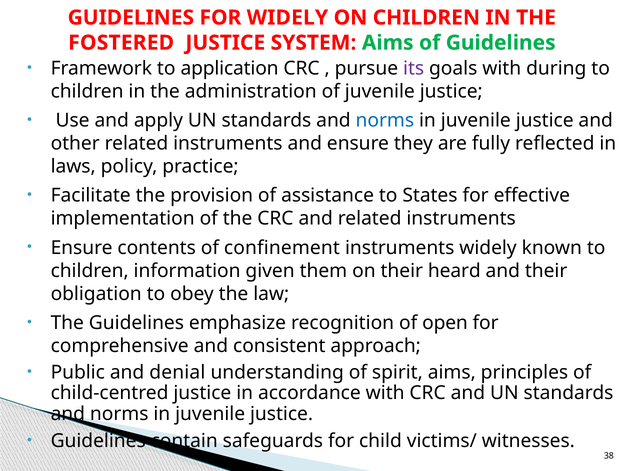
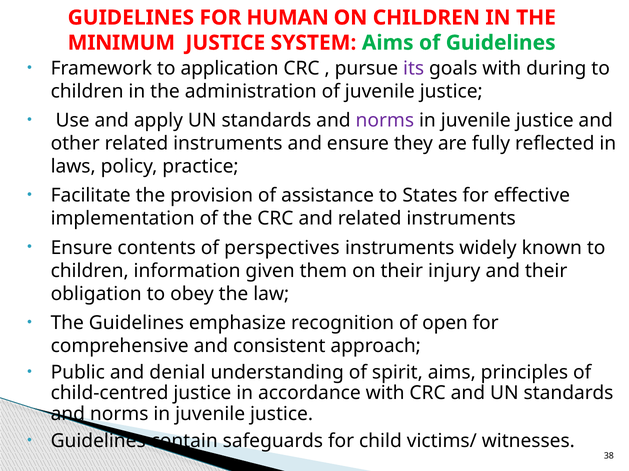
FOR WIDELY: WIDELY -> HUMAN (288, 18)
FOSTERED: FOSTERED -> MINIMUM (121, 43)
norms colour: blue -> purple (385, 121)
confinement: confinement -> perspectives (282, 248)
heard: heard -> injury (454, 271)
